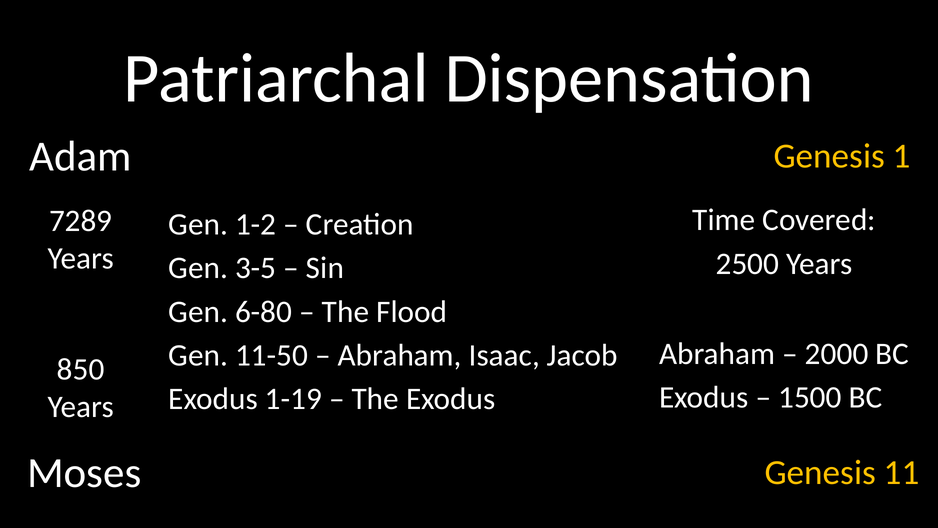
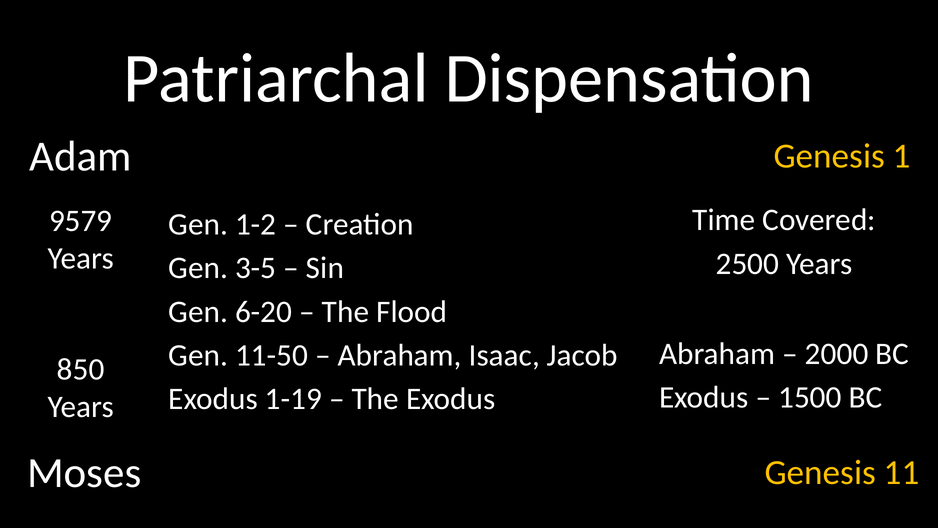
7289: 7289 -> 9579 (81, 221)
6-80: 6-80 -> 6-20 (264, 312)
